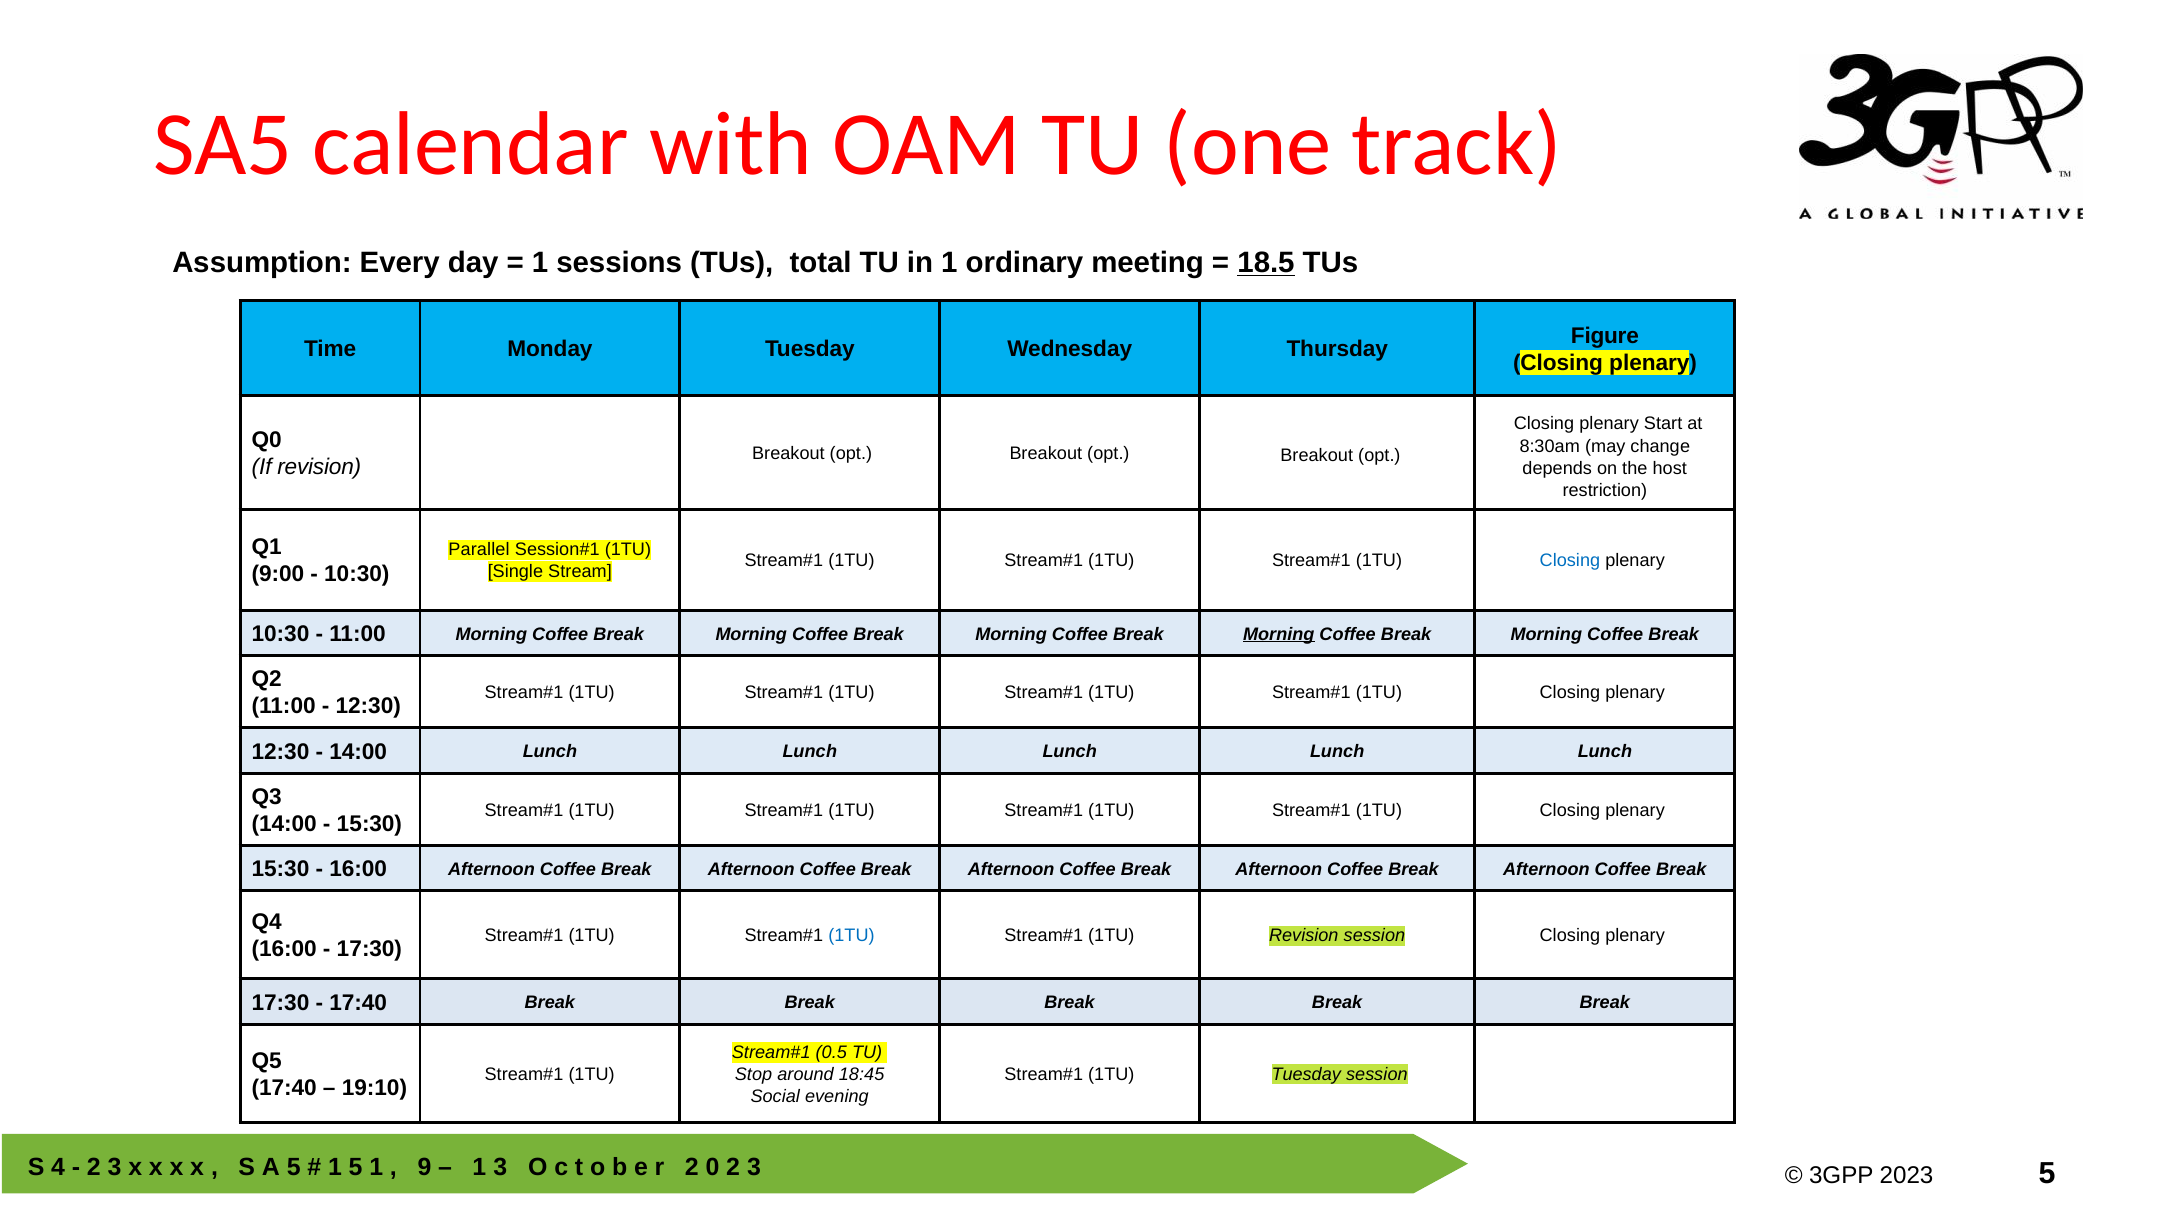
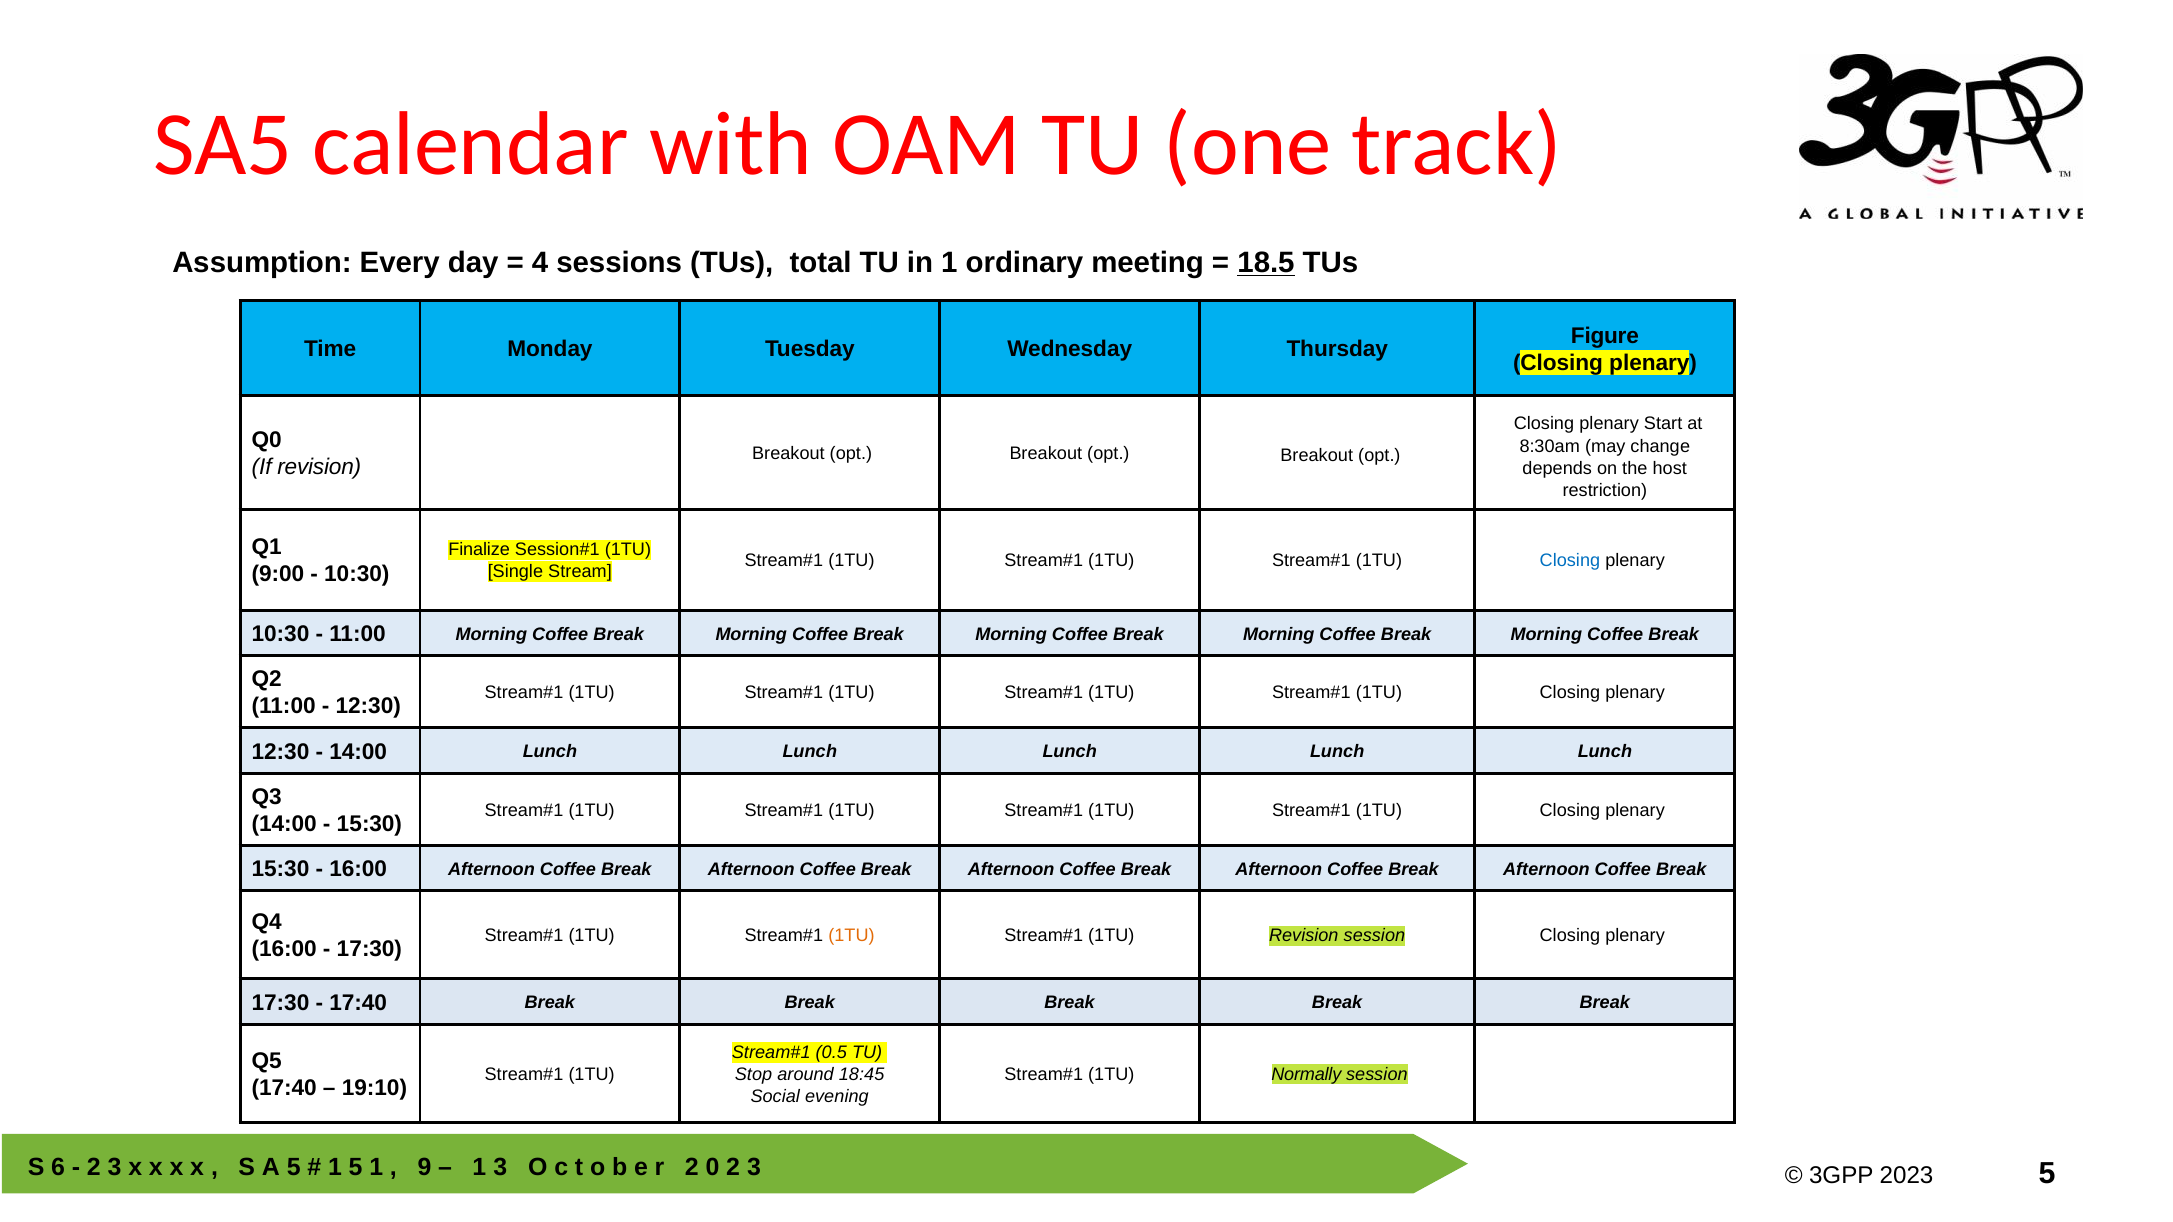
1: 1 -> 4 (540, 263)
Parallel: Parallel -> Finalize (479, 550)
Morning underline: present -> none (1279, 634)
1TU colour: blue -> orange (851, 936)
1TU Tuesday: Tuesday -> Normally (1306, 1075)
4: 4 -> 6 (58, 1167)
